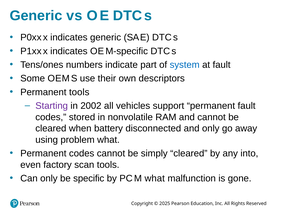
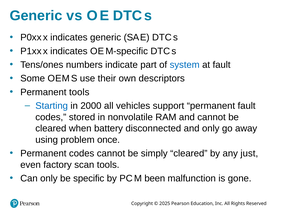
Starting colour: purple -> blue (52, 106)
2002: 2002 -> 2000 (91, 106)
problem what: what -> once (109, 140)
into: into -> just (249, 154)
M what: what -> been (155, 179)
